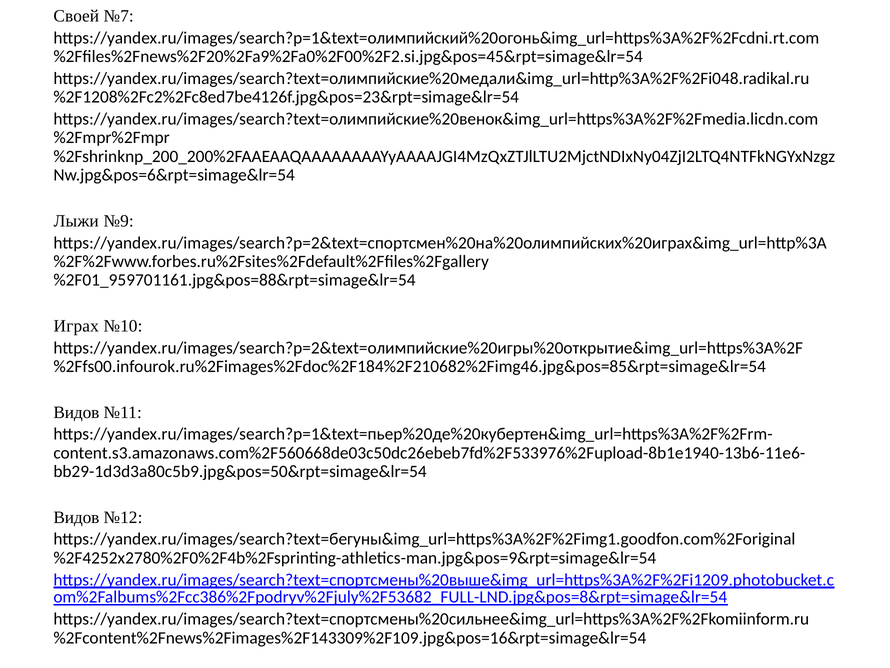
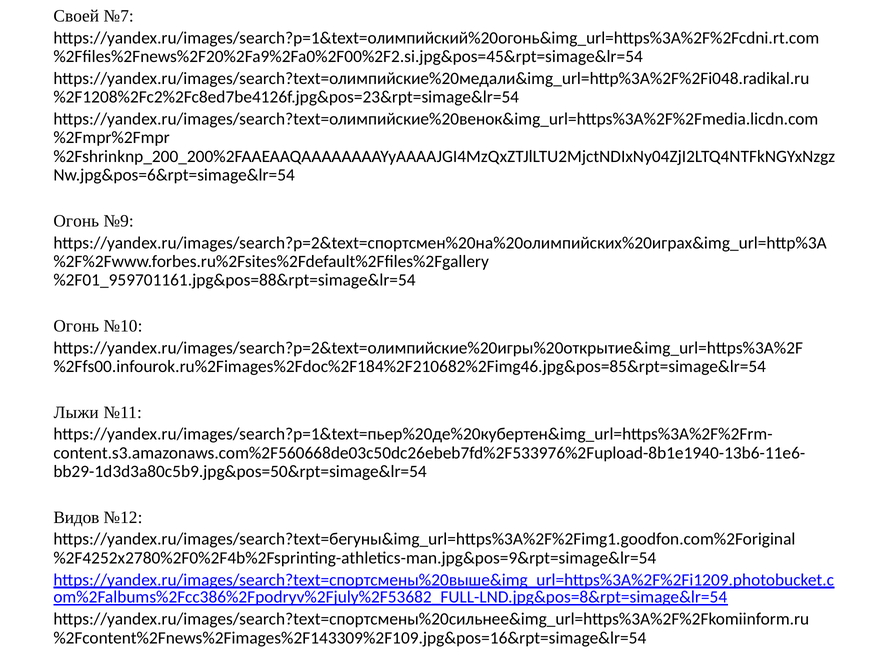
Лыжи: Лыжи -> Огонь (76, 221)
Играх: Играх -> Огонь (76, 326)
Видов: Видов -> Лыжи (76, 412)
